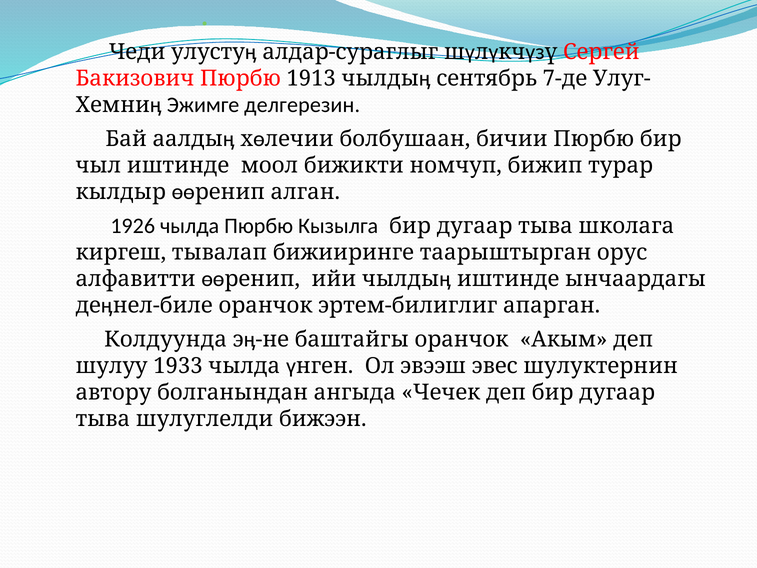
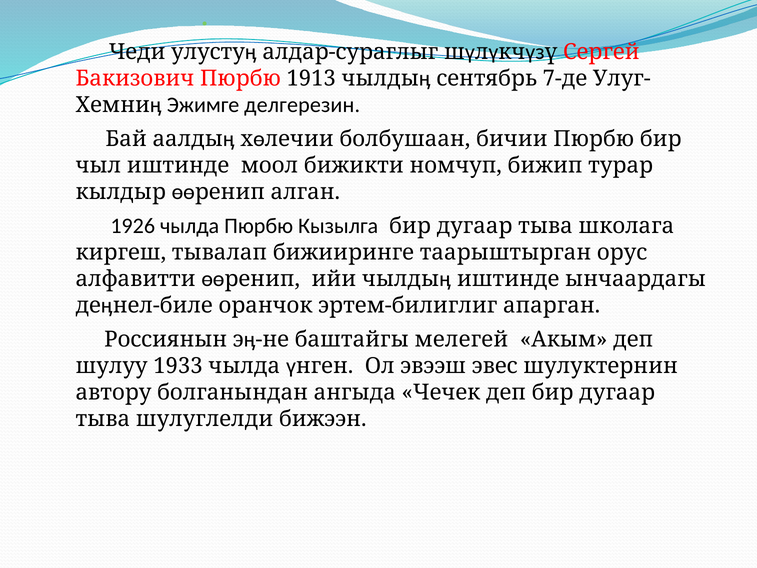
Колдуунда: Колдуунда -> Россиянын (166, 339)
баштайгы оранчок: оранчок -> мелегей (461, 339)
